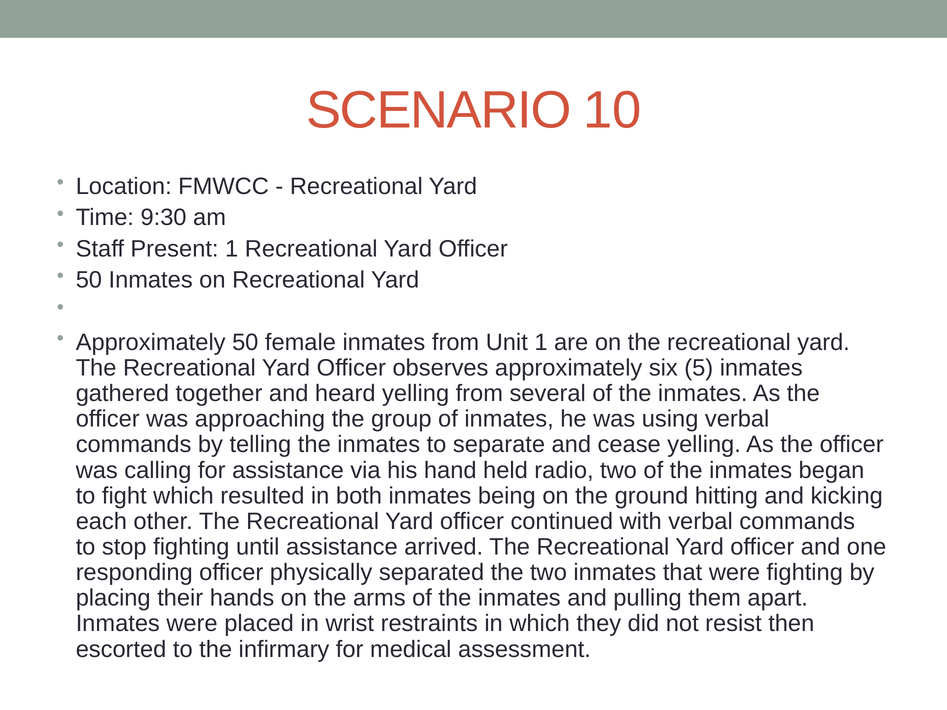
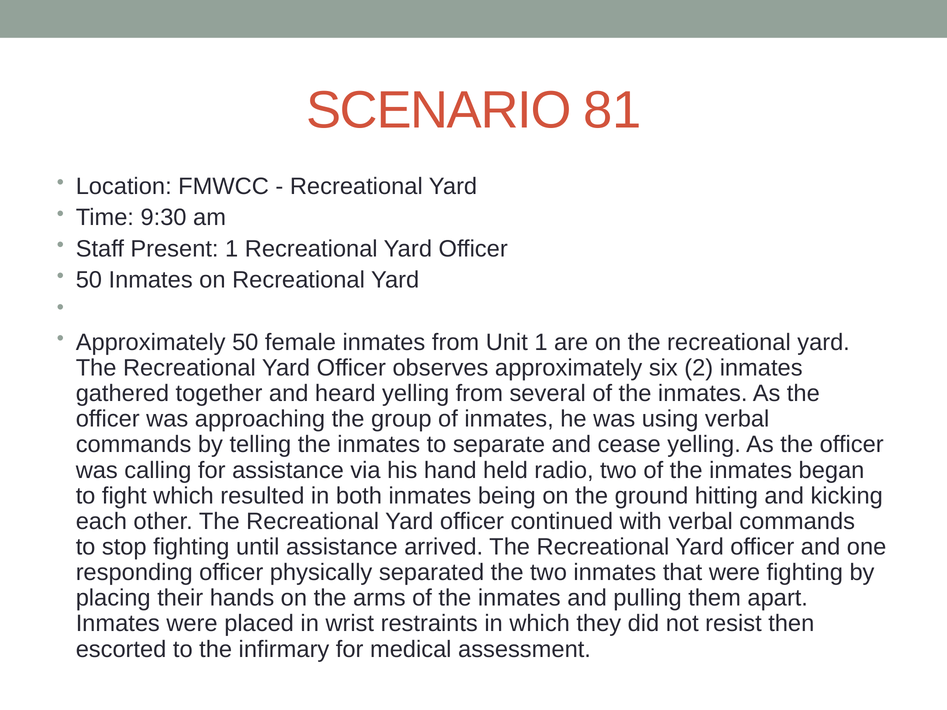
10: 10 -> 81 (612, 110)
5: 5 -> 2 (699, 368)
